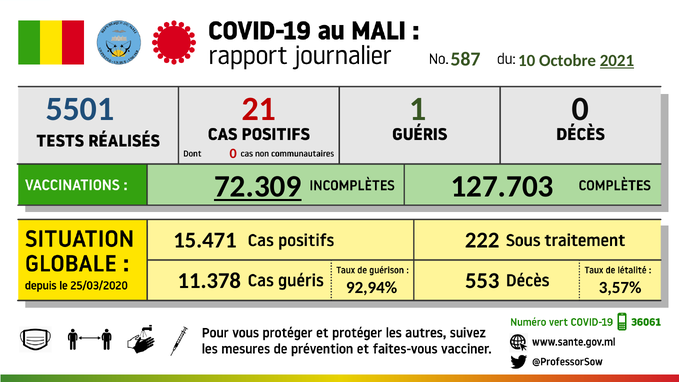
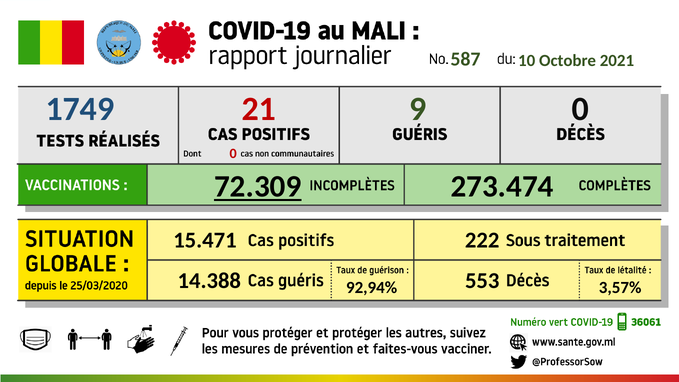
2021 underline: present -> none (617, 61)
5501: 5501 -> 1749 (80, 109)
1: 1 -> 9 (418, 109)
127.703: 127.703 -> 273.474 (502, 187)
11.378: 11.378 -> 14.388 (209, 281)
